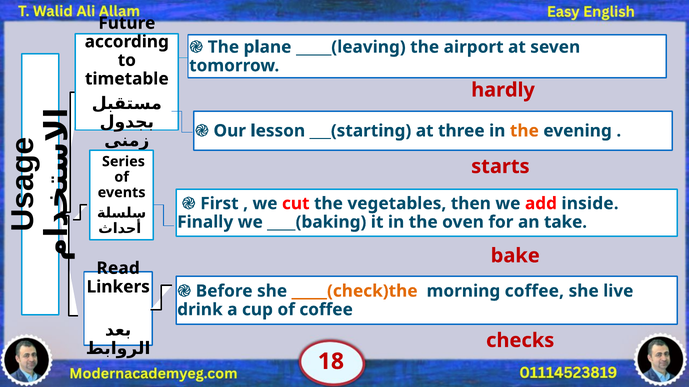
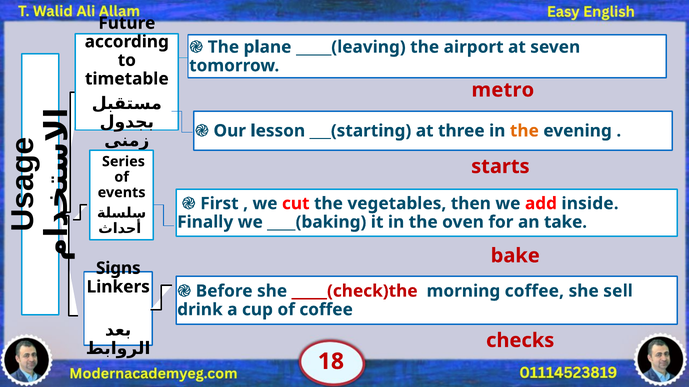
hardly: hardly -> metro (503, 90)
Read: Read -> Signs (118, 269)
_____(check)the colour: orange -> red (355, 291)
live: live -> sell (618, 291)
